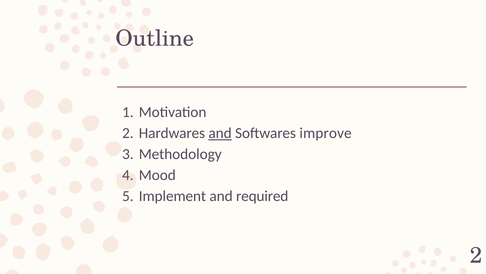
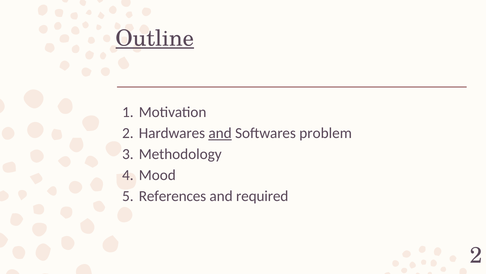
Outline underline: none -> present (155, 38)
improve: improve -> problem (326, 133)
Implement: Implement -> References (172, 196)
